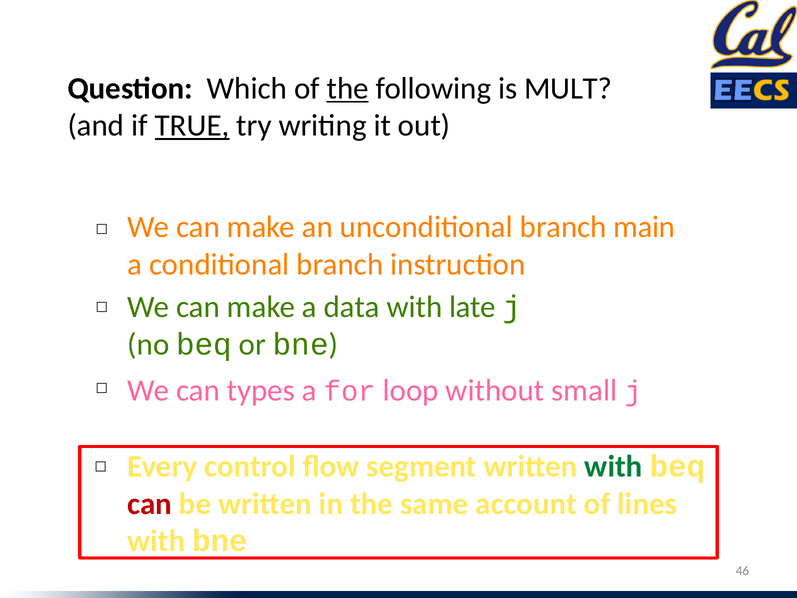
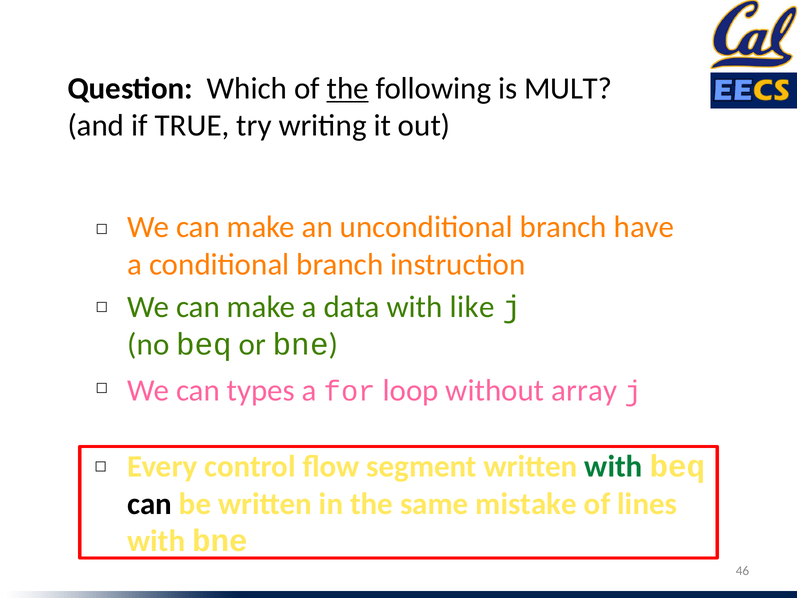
TRUE underline: present -> none (192, 126)
main: main -> have (644, 227)
late: late -> like (472, 307)
small: small -> array (584, 390)
can colour: red -> black (150, 504)
account: account -> mistake (526, 504)
